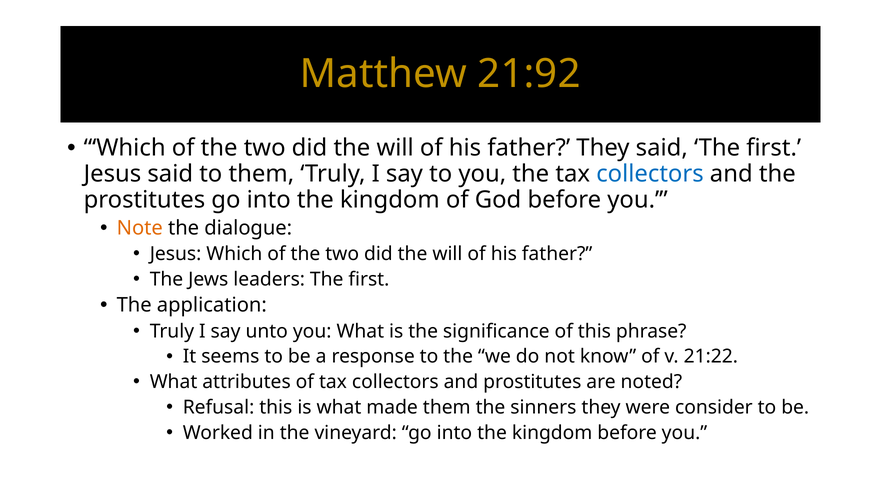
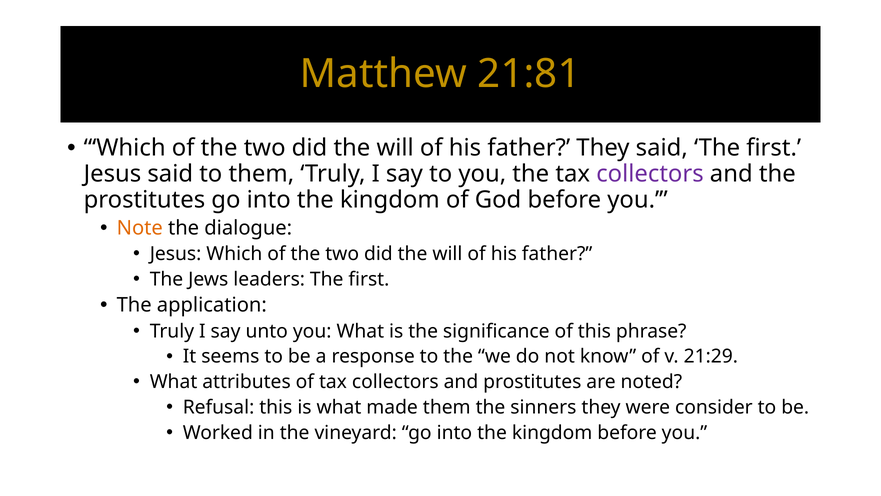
21:92: 21:92 -> 21:81 (529, 74)
collectors colour: blue -> purple (650, 174)
21:22: 21:22 -> 21:29 (711, 356)
